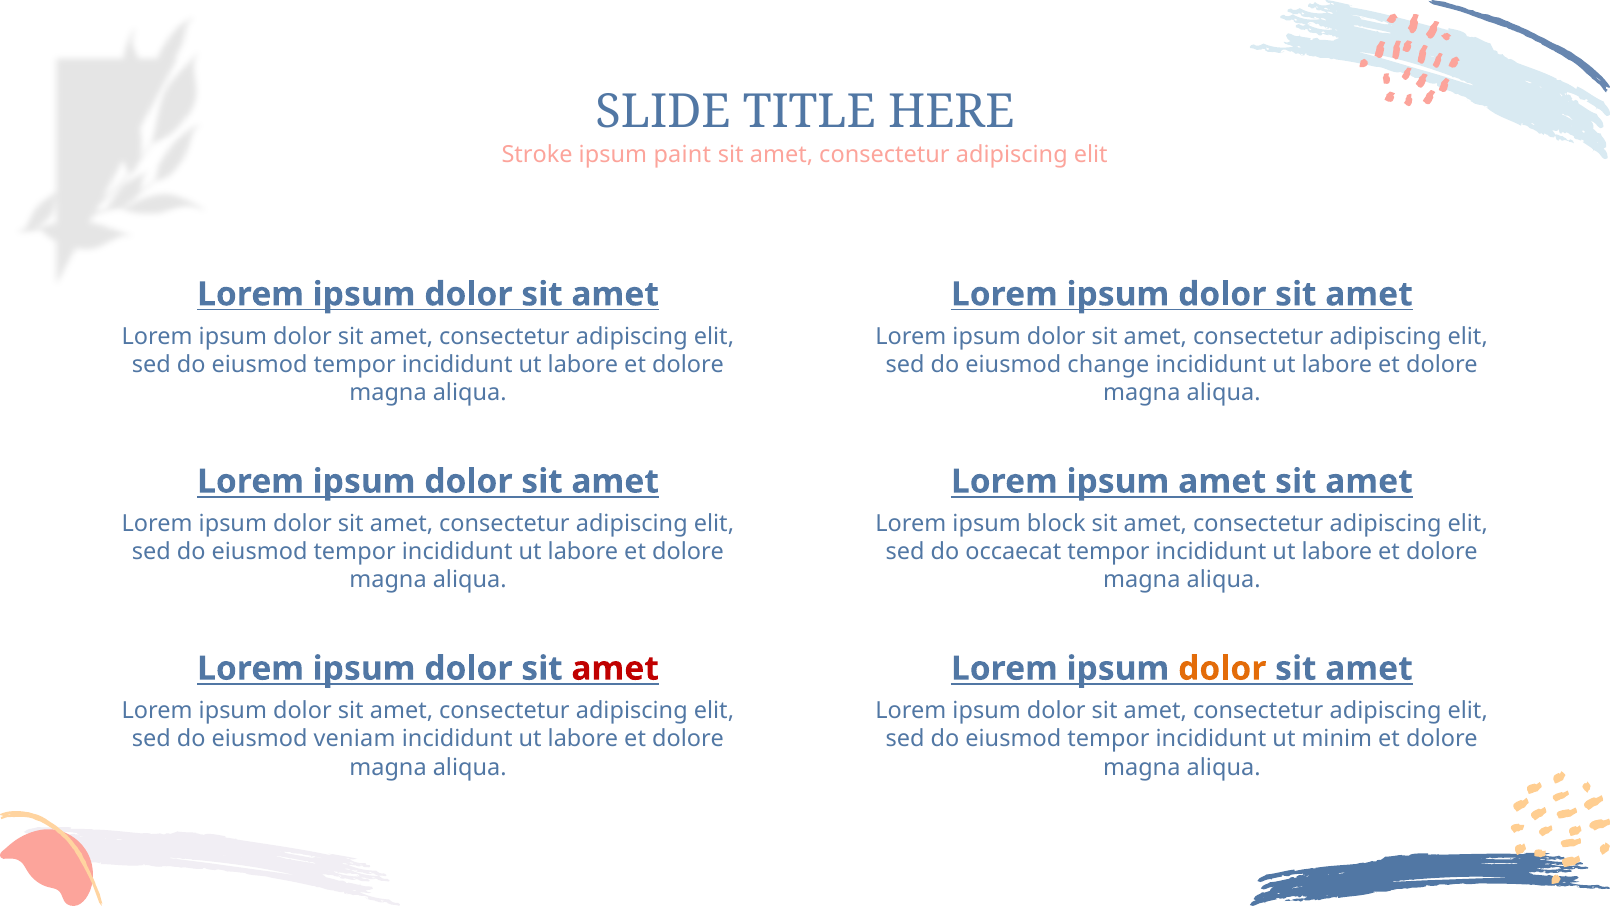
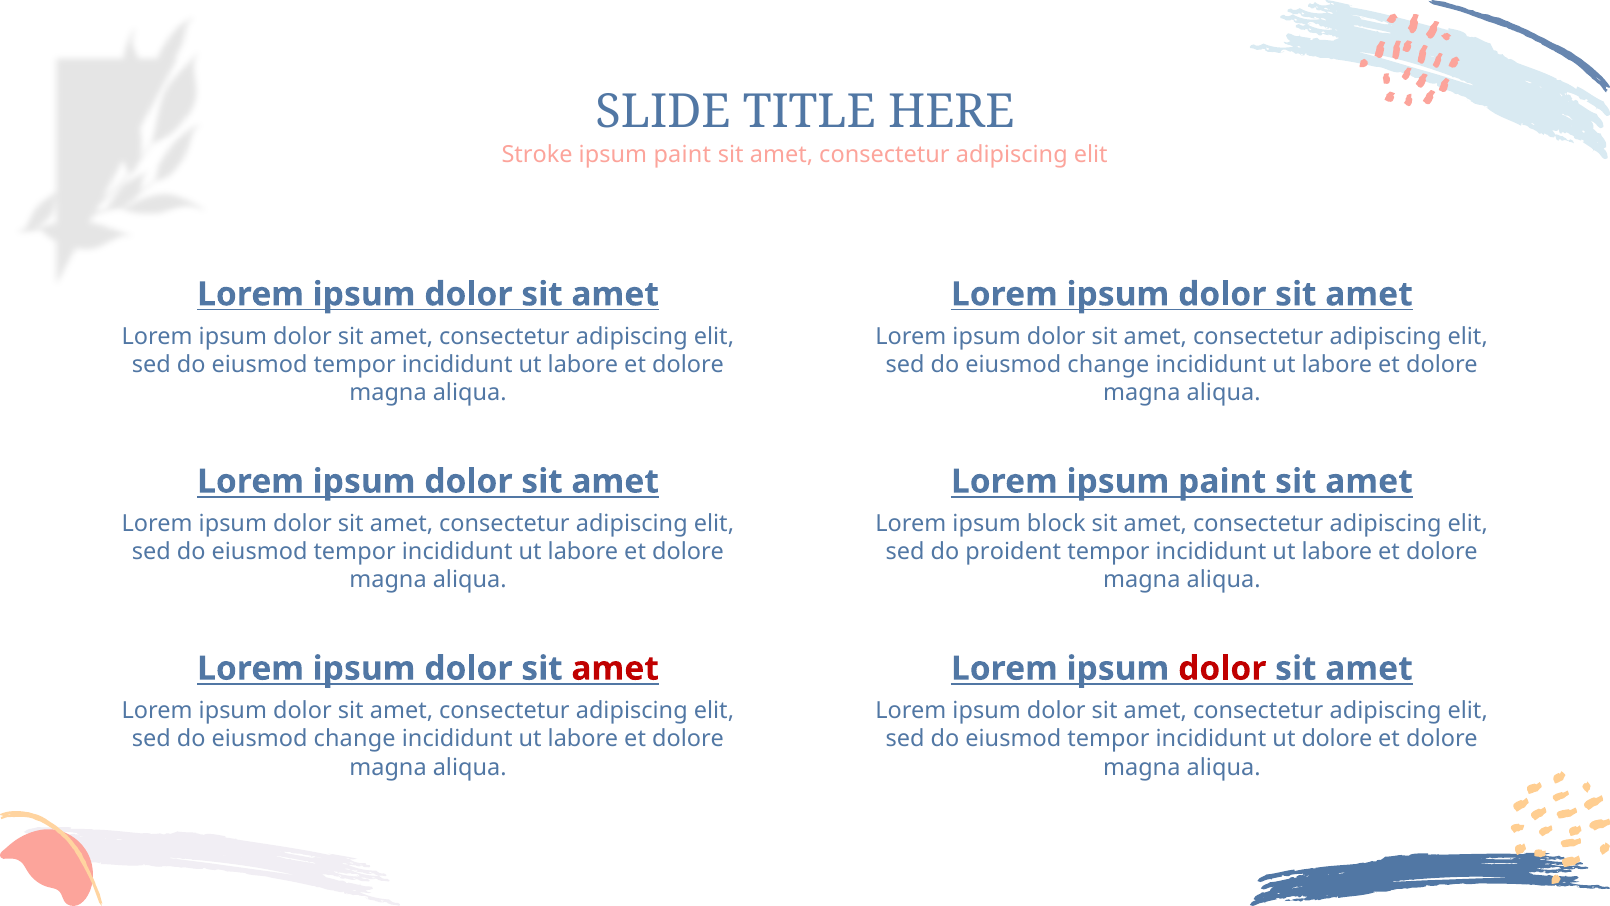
Lorem ipsum amet: amet -> paint (1222, 481)
occaecat: occaecat -> proident (1013, 552)
dolor colour: orange -> red (1222, 668)
veniam: veniam -> change (355, 739)
ut minim: minim -> dolore (1337, 739)
